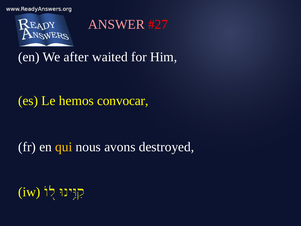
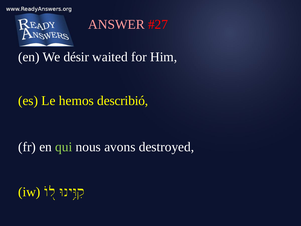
after: after -> désir (76, 57)
convocar: convocar -> describió (123, 100)
qui colour: yellow -> light green (64, 147)
